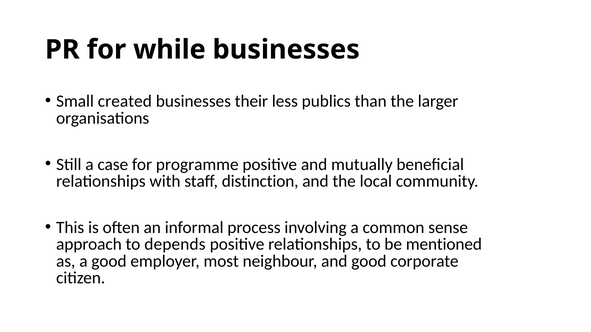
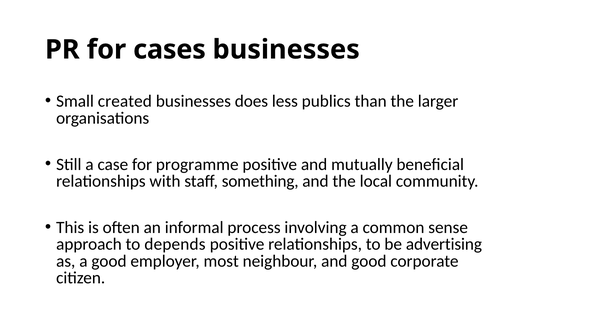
while: while -> cases (169, 50)
their: their -> does (251, 101)
distinction: distinction -> something (260, 181)
mentioned: mentioned -> advertising (444, 245)
